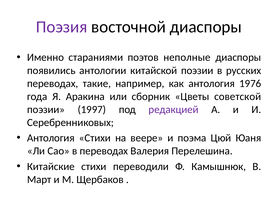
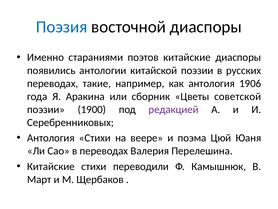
Поэзия colour: purple -> blue (62, 27)
поэтов неполные: неполные -> китайские (187, 57)
1976: 1976 -> 1906 (250, 83)
1997: 1997 -> 1900 (92, 109)
